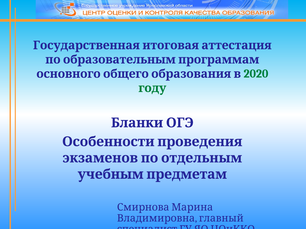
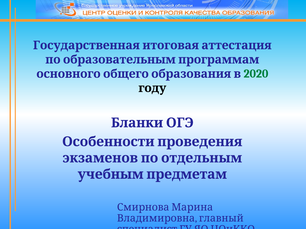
году colour: green -> black (152, 88)
